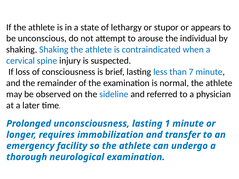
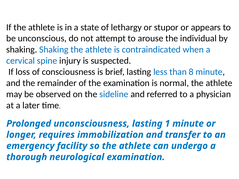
7: 7 -> 8 (191, 72)
